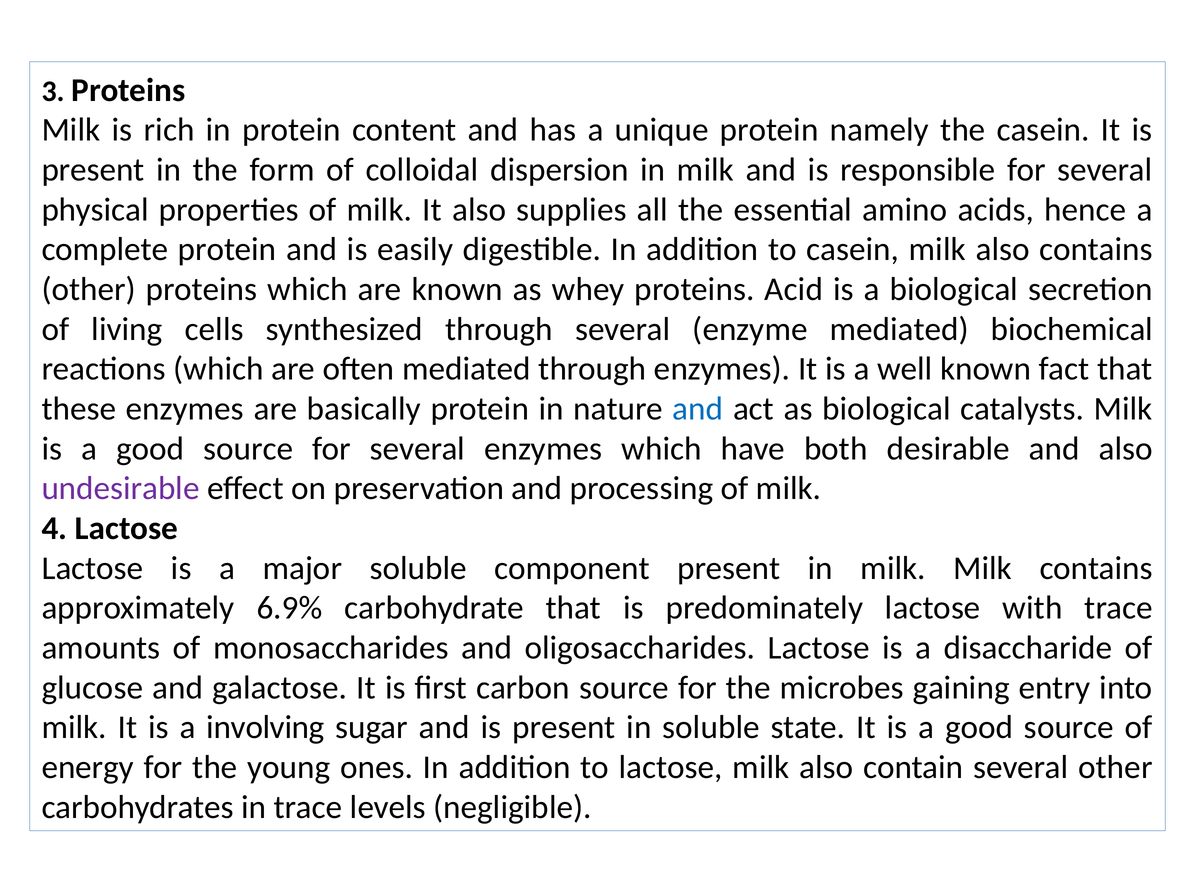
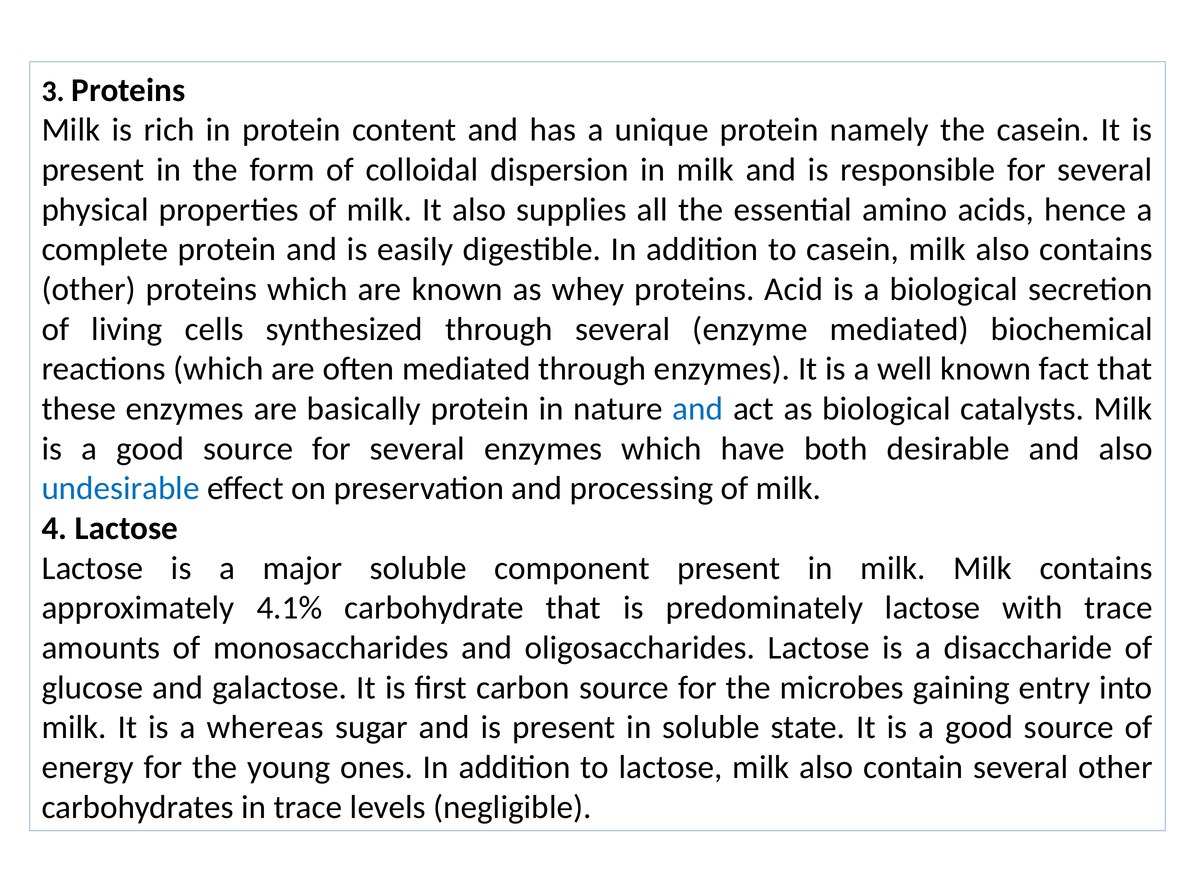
undesirable colour: purple -> blue (121, 489)
6.9%: 6.9% -> 4.1% (289, 608)
involving: involving -> whereas (265, 728)
